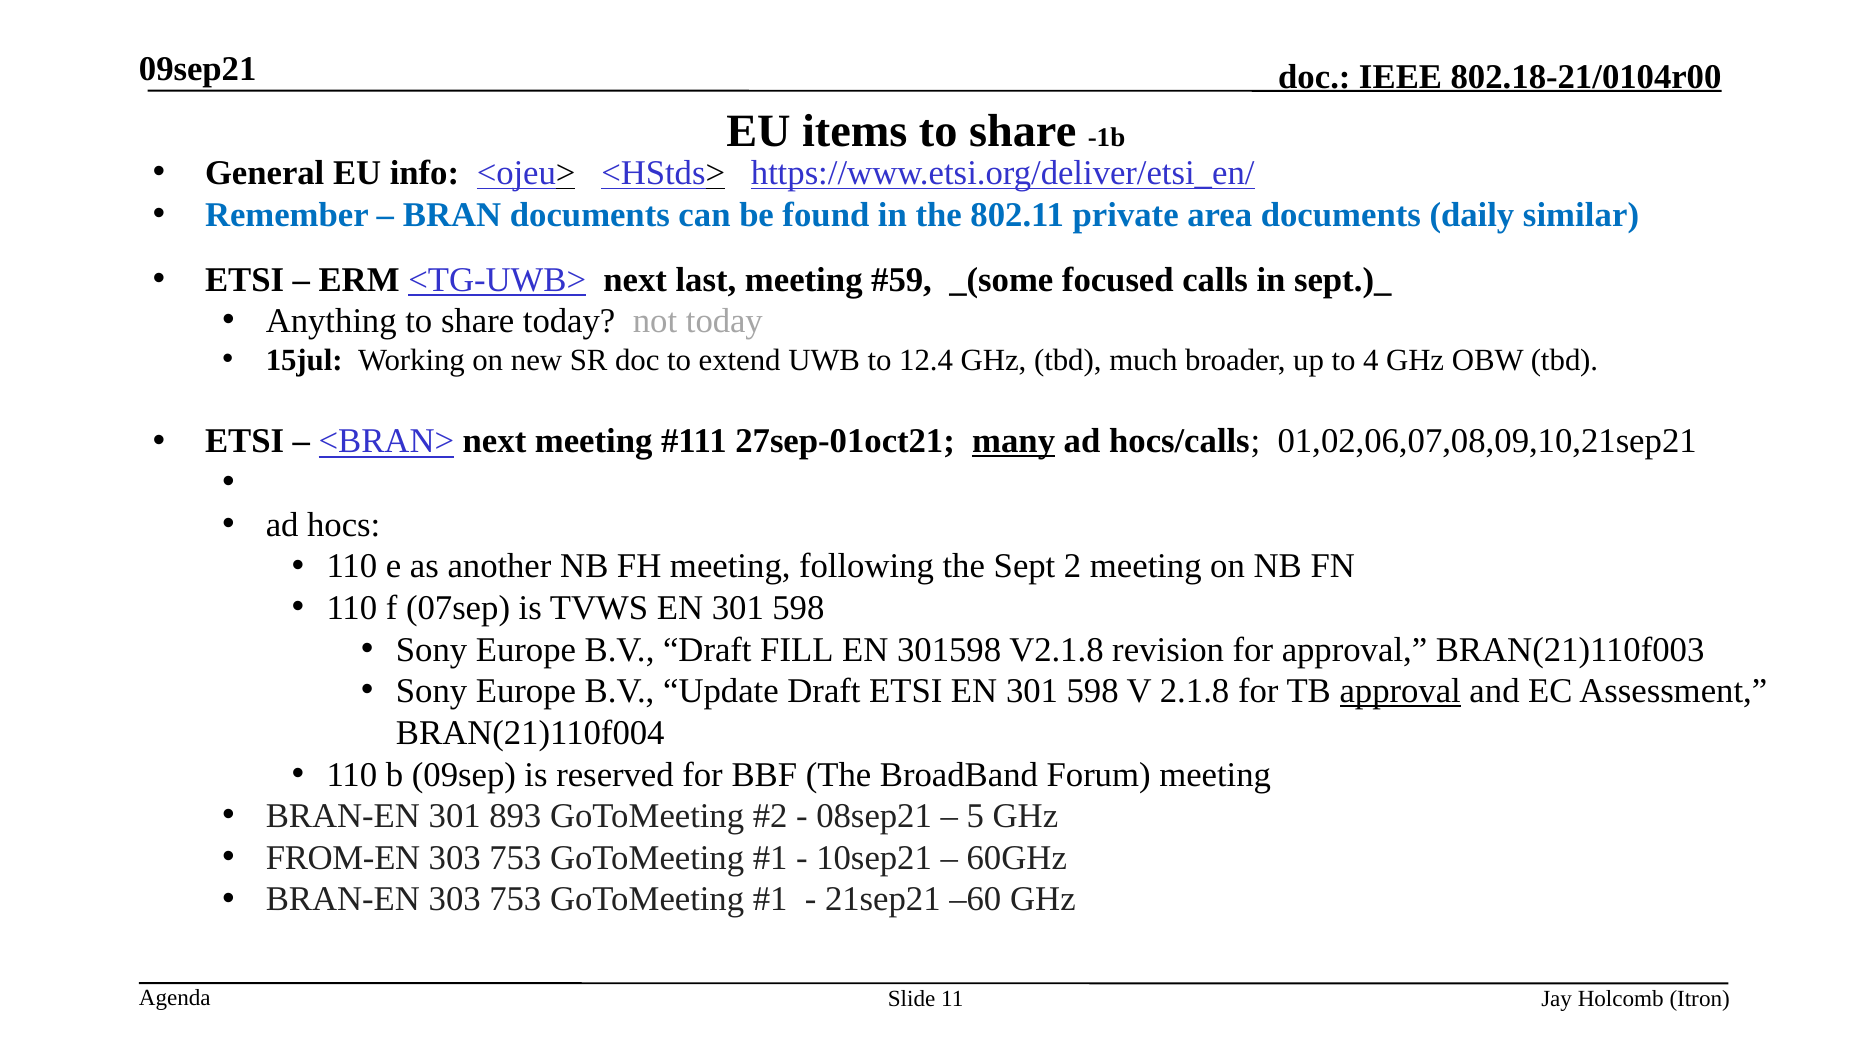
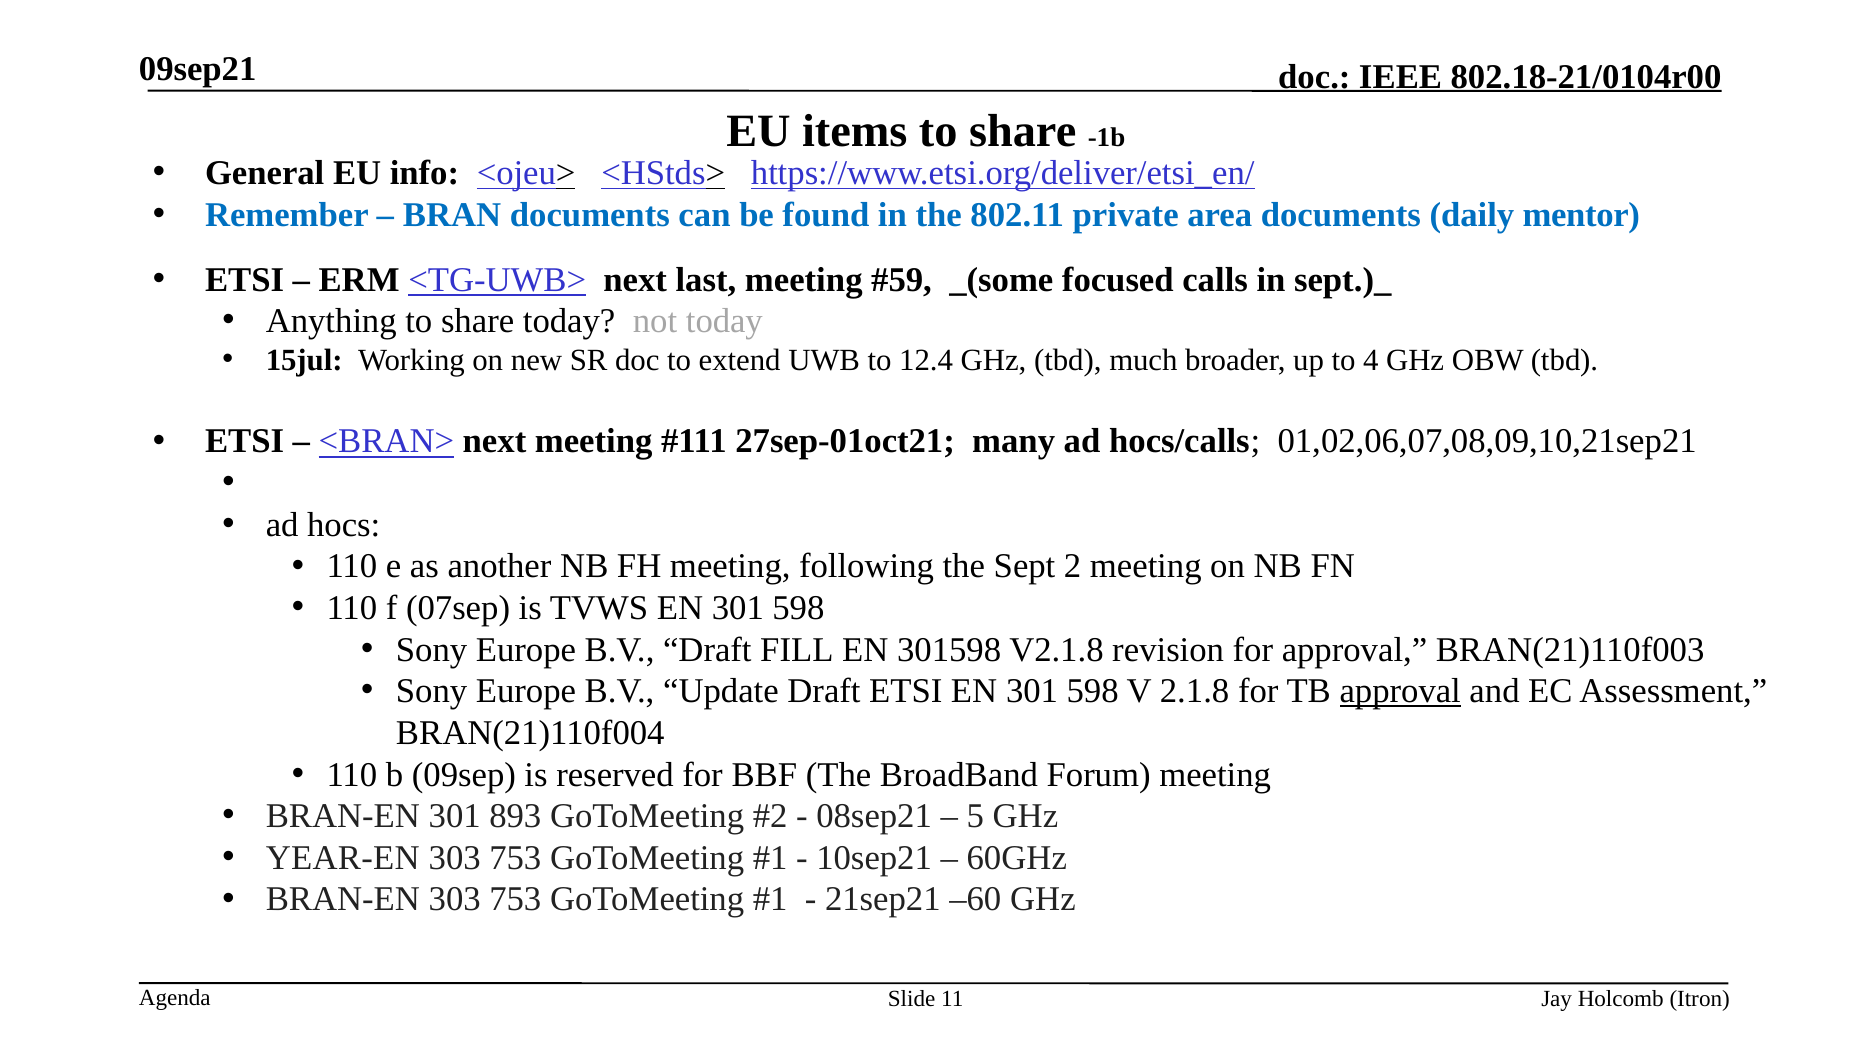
similar: similar -> mentor (1581, 215)
many underline: present -> none (1014, 442)
FROM-EN: FROM-EN -> YEAR-EN (343, 859)
